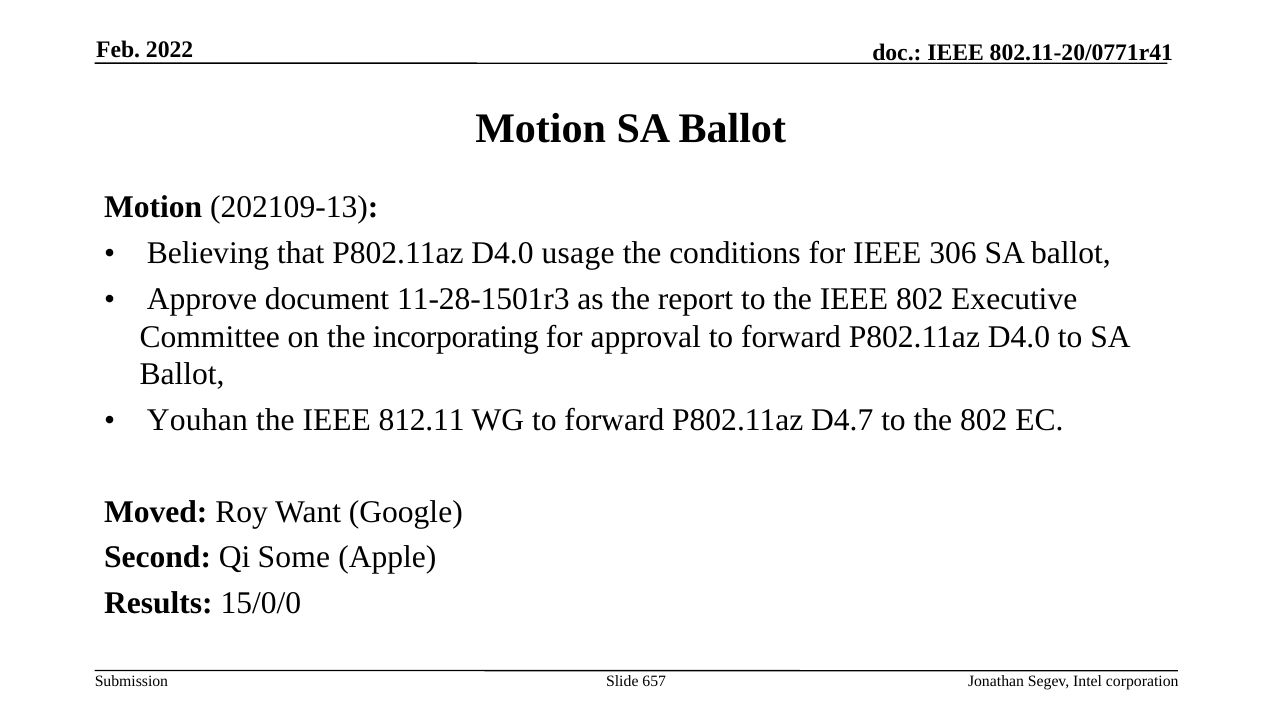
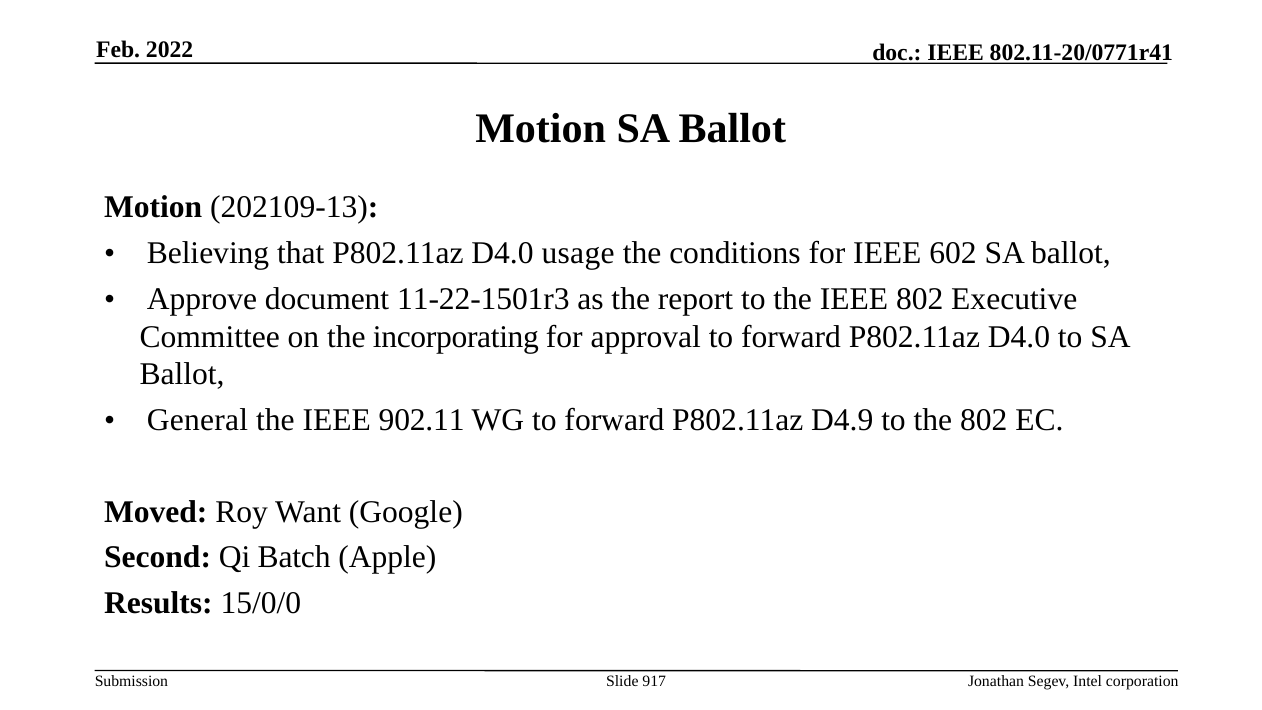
306: 306 -> 602 (953, 253)
11-28-1501r3: 11-28-1501r3 -> 11-22-1501r3 (483, 299)
Youhan: Youhan -> General (197, 420)
812.11: 812.11 -> 902.11 (422, 420)
D4.7: D4.7 -> D4.9 (842, 420)
Some: Some -> Batch (294, 557)
657: 657 -> 917 (654, 681)
